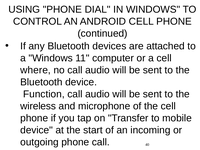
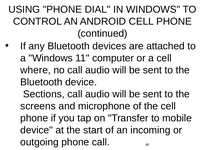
Function: Function -> Sections (44, 94)
wireless: wireless -> screens (38, 106)
